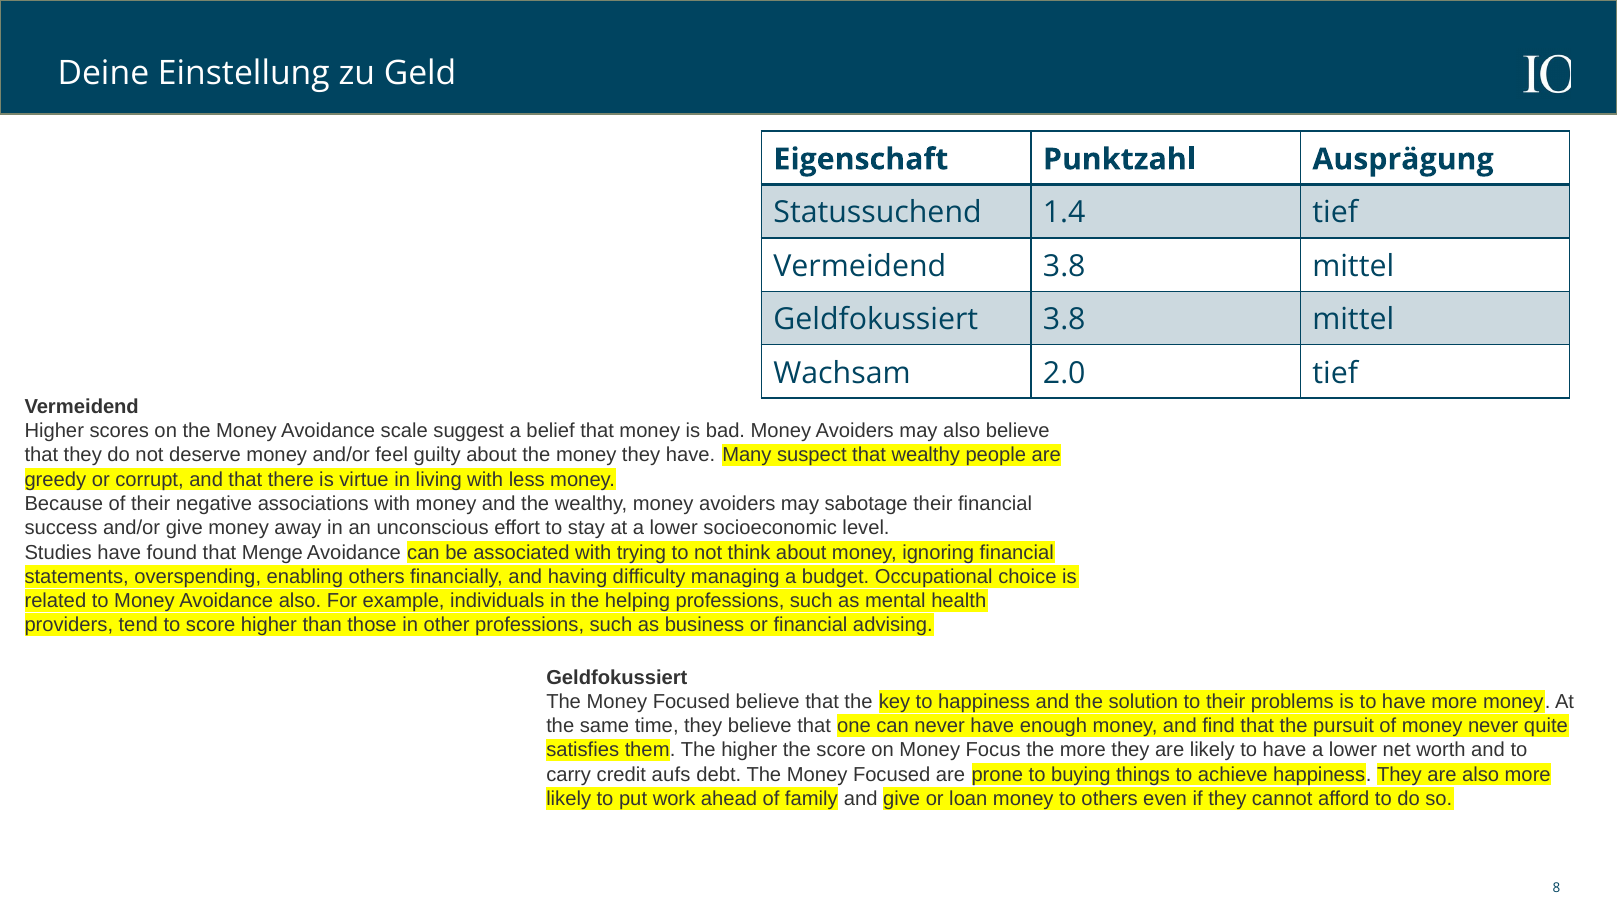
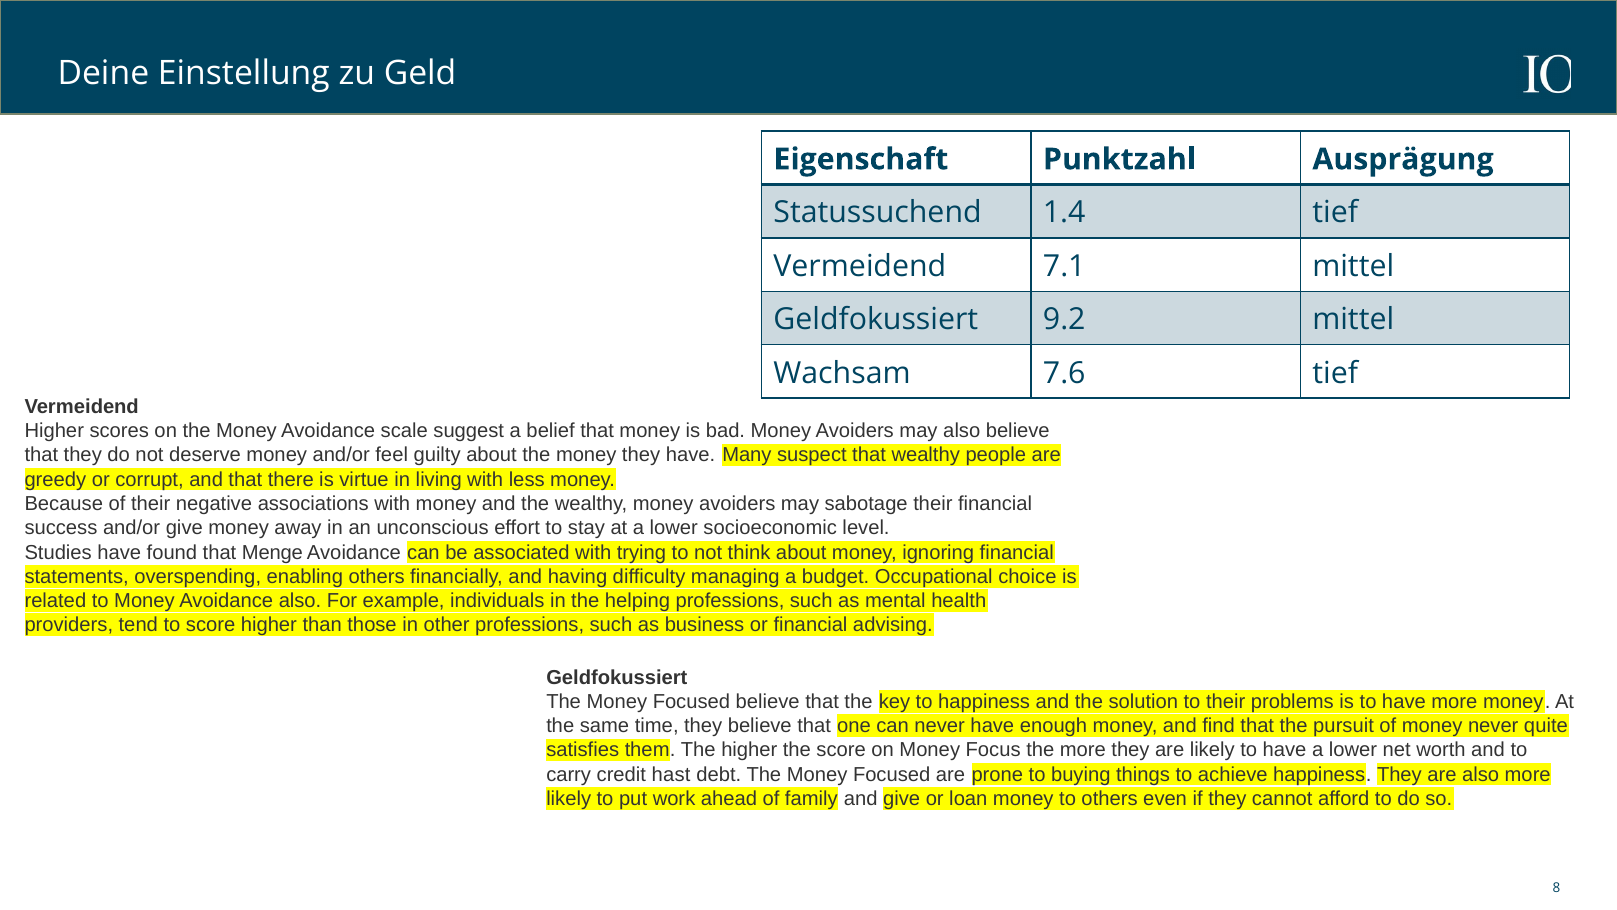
Vermeidend 3.8: 3.8 -> 7.1 (1064, 266)
Geldfokussiert 3.8: 3.8 -> 9.2 (1064, 320)
2.0: 2.0 -> 7.6 (1064, 373)
aufs: aufs -> hast (671, 774)
